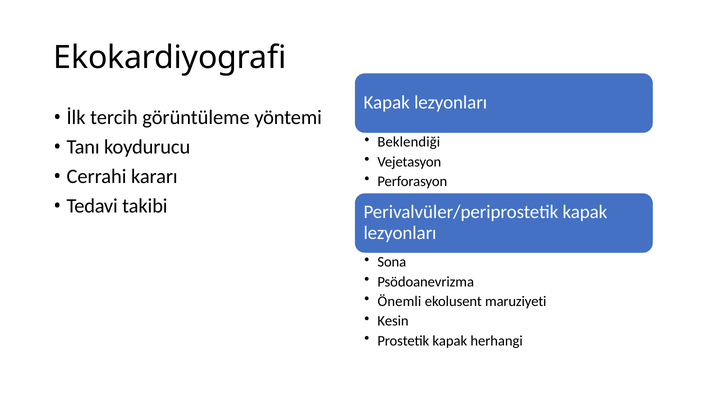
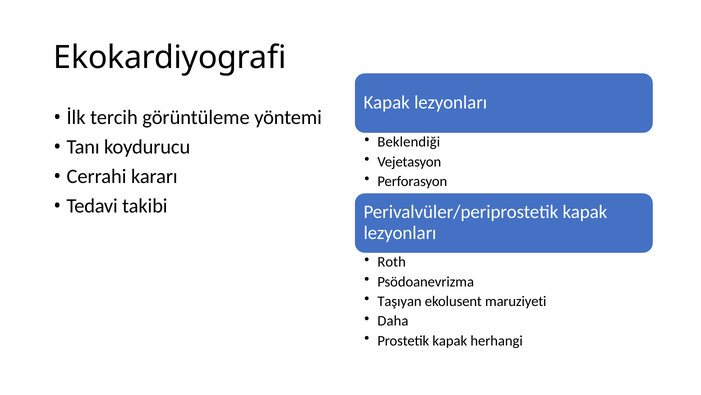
Sona: Sona -> Roth (392, 262)
Önemli: Önemli -> Taşıyan (400, 301)
Kesin: Kesin -> Daha (393, 321)
